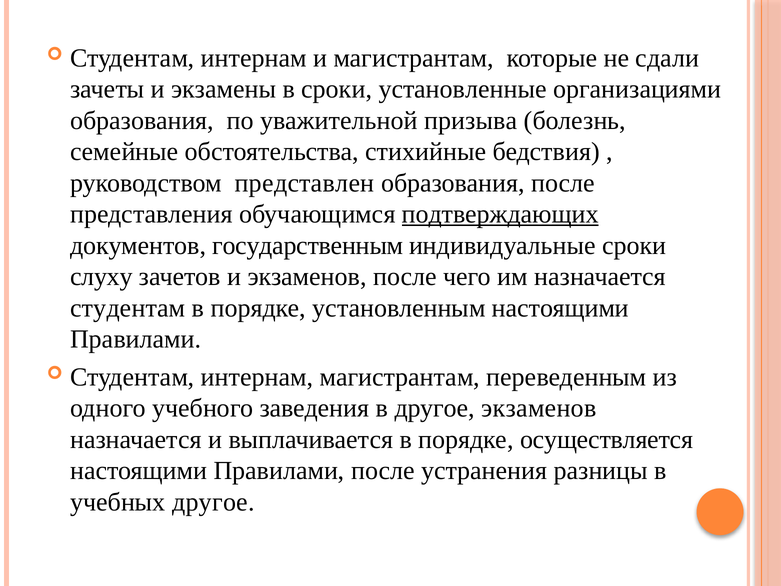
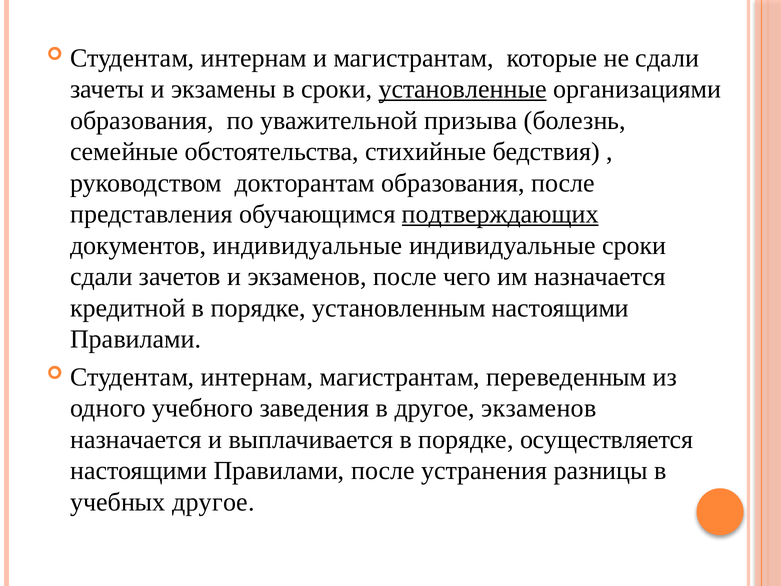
установленные underline: none -> present (463, 89)
представлен: представлен -> докторантам (305, 183)
документов государственным: государственным -> индивидуальные (308, 245)
слуху: слуху -> сдали (101, 277)
студентам: студентам -> кредитной (128, 308)
